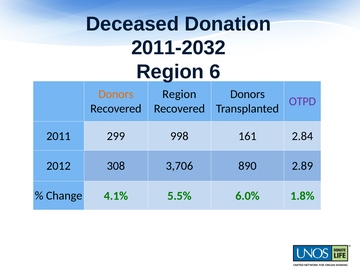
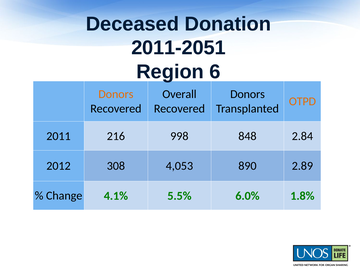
2011-2032: 2011-2032 -> 2011-2051 (179, 48)
Region: Region -> Overall (179, 94)
OTPD colour: purple -> orange (302, 101)
299: 299 -> 216 (116, 136)
161: 161 -> 848 (247, 136)
3,706: 3,706 -> 4,053 (179, 166)
